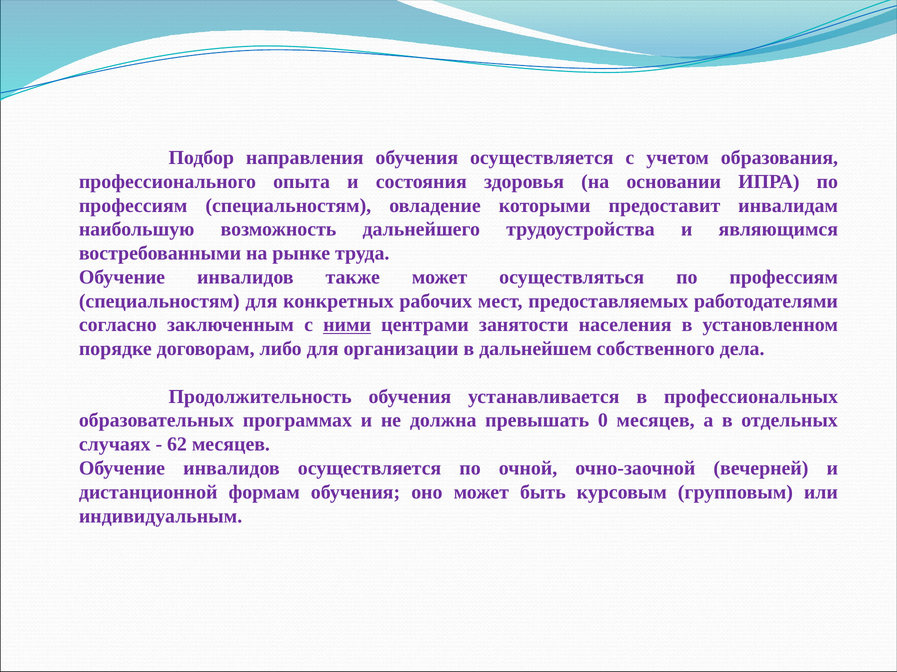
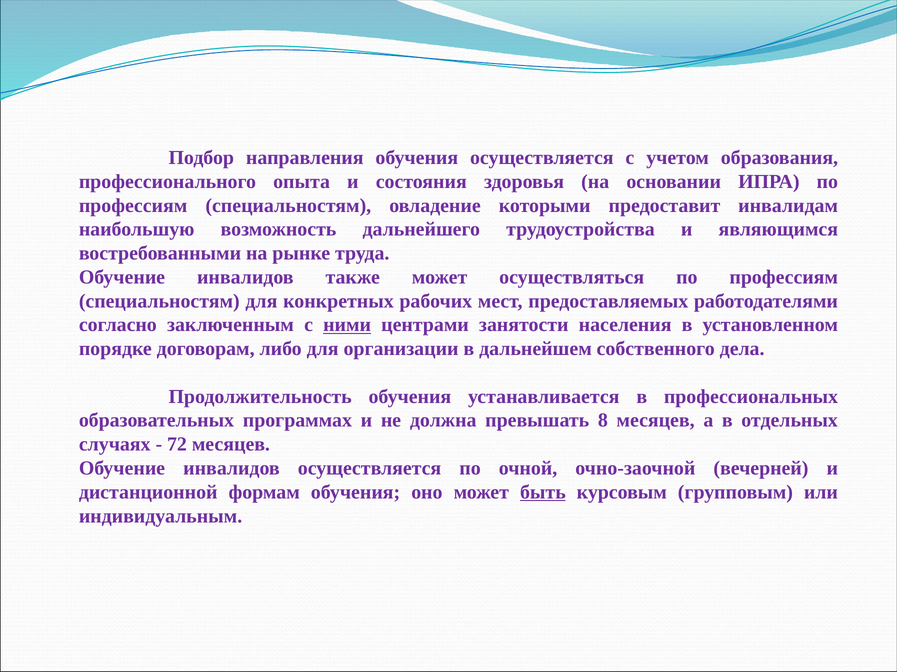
0: 0 -> 8 (603, 421)
62: 62 -> 72 (177, 445)
быть underline: none -> present (543, 493)
